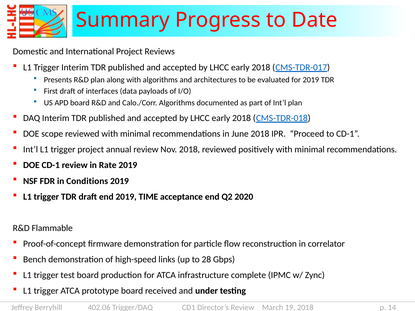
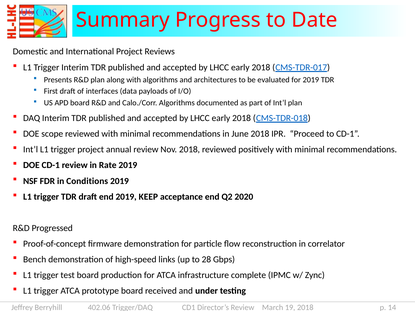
TIME: TIME -> KEEP (148, 197)
Flammable: Flammable -> Progressed (52, 228)
